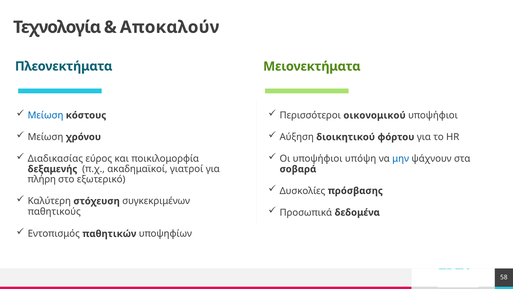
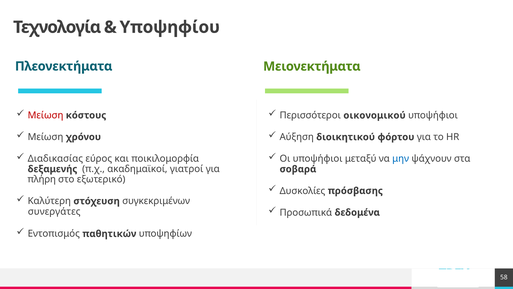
Αποκαλούν: Αποκαλούν -> Υποψηφίου (170, 27)
Μείωση colour: blue -> red (46, 115)
υπόψη: υπόψη -> μεταξύ (361, 158)
παθητικούς: παθητικούς -> συνεργάτες (54, 211)
